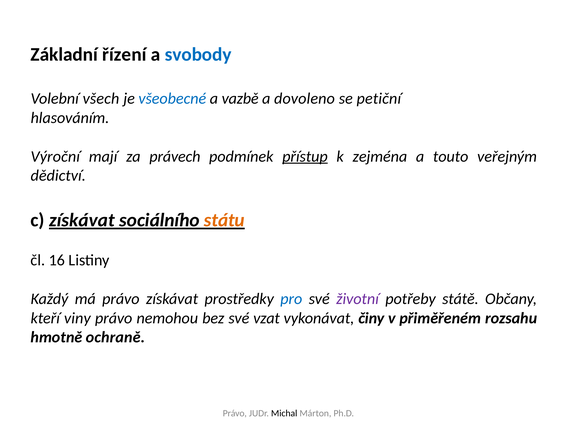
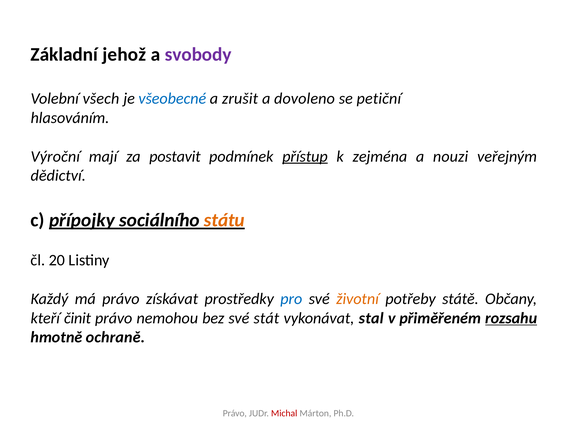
řízení: řízení -> jehož (124, 55)
svobody colour: blue -> purple (198, 55)
vazbě: vazbě -> zrušit (240, 99)
právech: právech -> postavit (175, 156)
touto: touto -> nouzi (451, 156)
c získávat: získávat -> přípojky (82, 220)
16: 16 -> 20 (57, 260)
životní colour: purple -> orange (358, 299)
viny: viny -> činit (78, 318)
vzat: vzat -> stát (266, 318)
činy: činy -> stal (371, 318)
rozsahu underline: none -> present (511, 318)
Michal colour: black -> red (284, 413)
